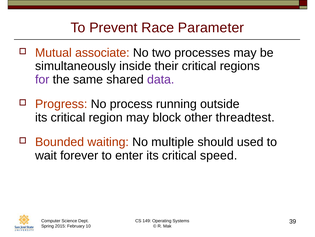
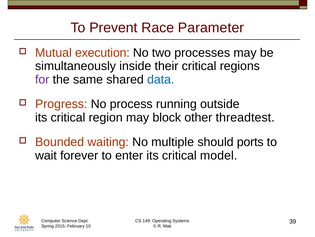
associate: associate -> execution (102, 53)
data colour: purple -> blue (161, 79)
used: used -> ports (250, 142)
speed: speed -> model (219, 155)
